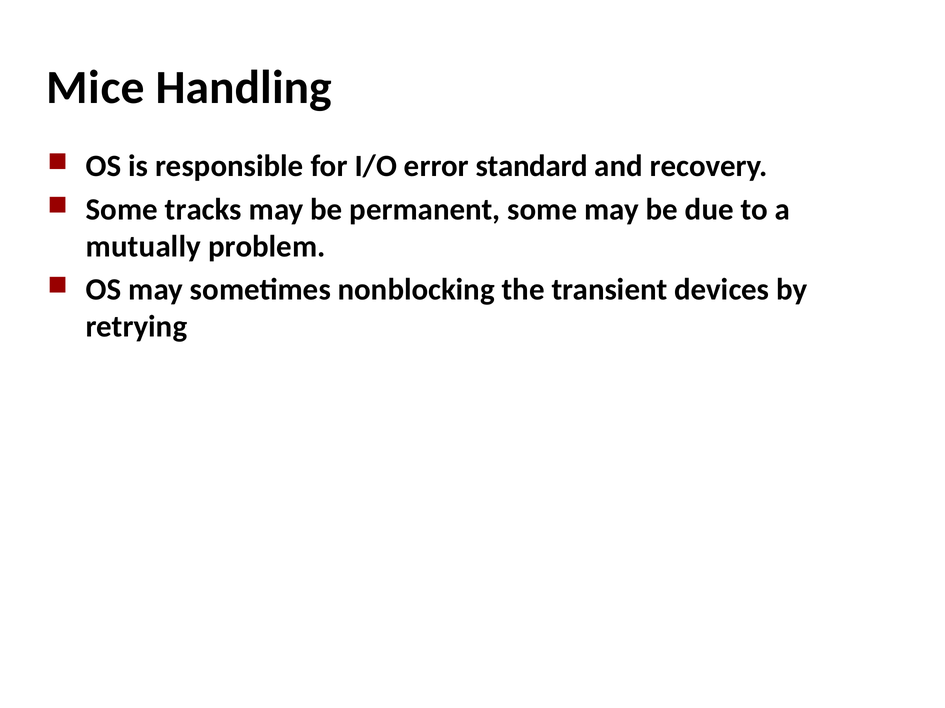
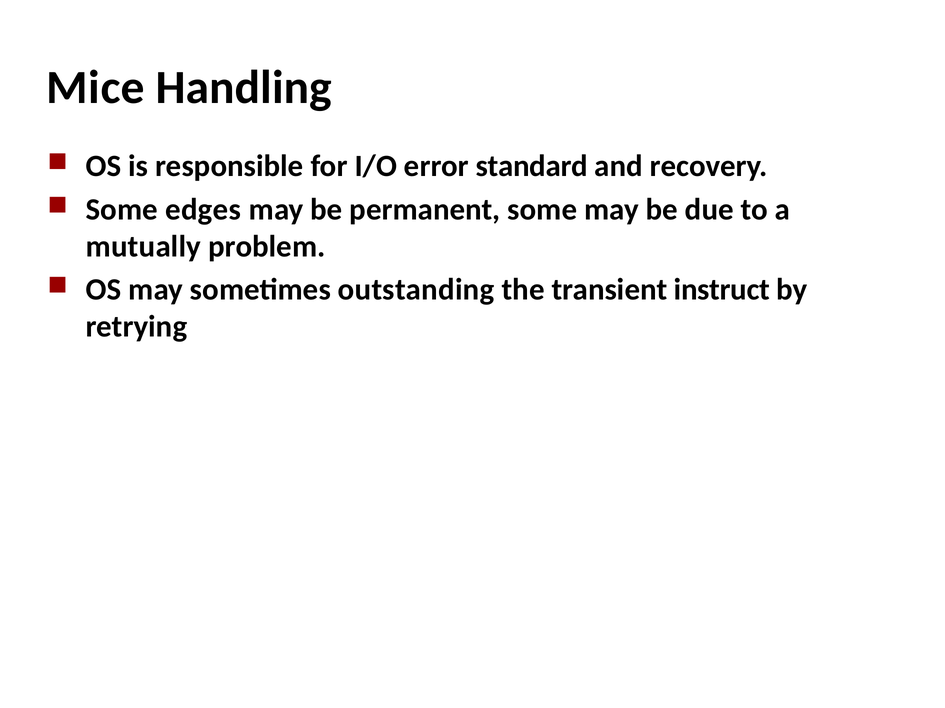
tracks: tracks -> edges (203, 210)
nonblocking: nonblocking -> outstanding (416, 290)
devices: devices -> instruct (722, 290)
